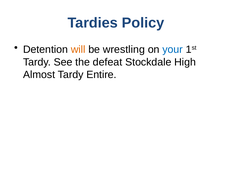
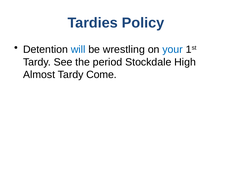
will colour: orange -> blue (78, 50)
defeat: defeat -> period (108, 62)
Entire: Entire -> Come (102, 75)
